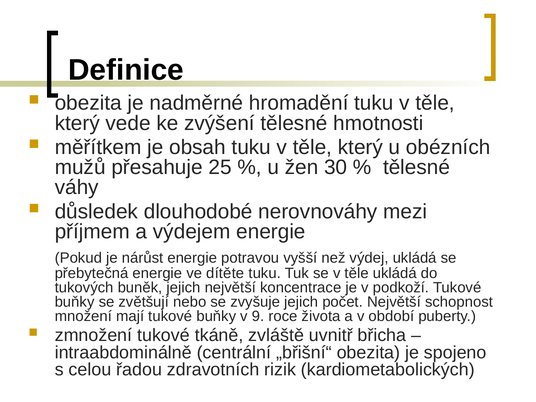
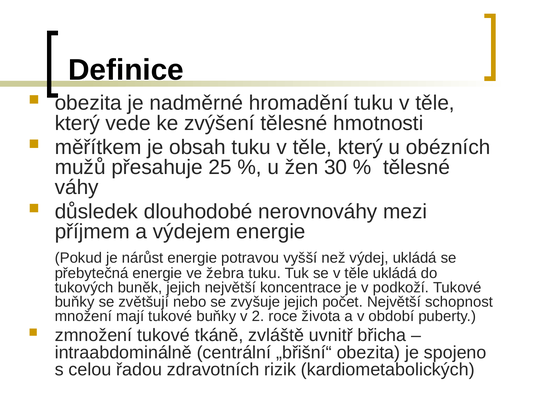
dítěte: dítěte -> žebra (225, 273)
9: 9 -> 2 (258, 316)
